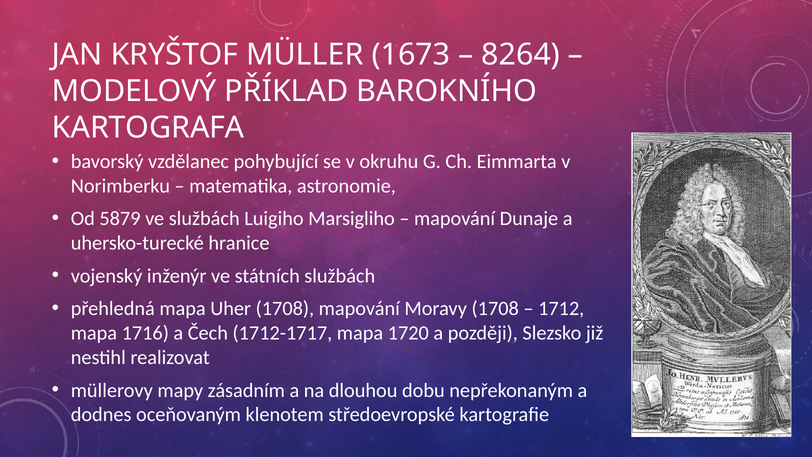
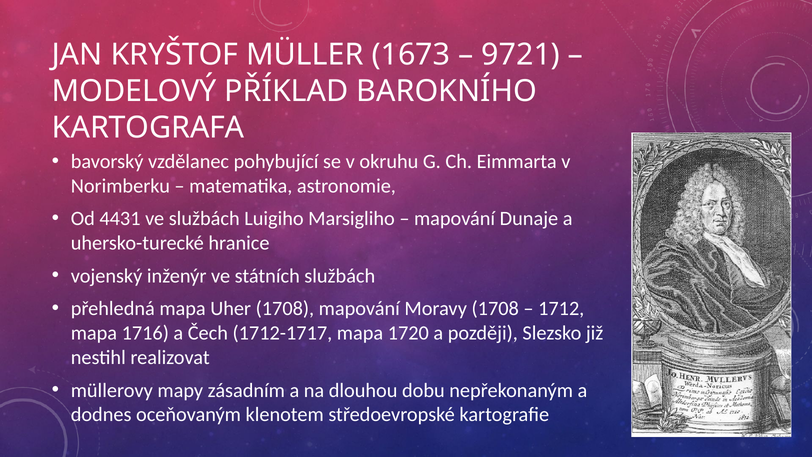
8264: 8264 -> 9721 (521, 55)
5879: 5879 -> 4431 (120, 219)
